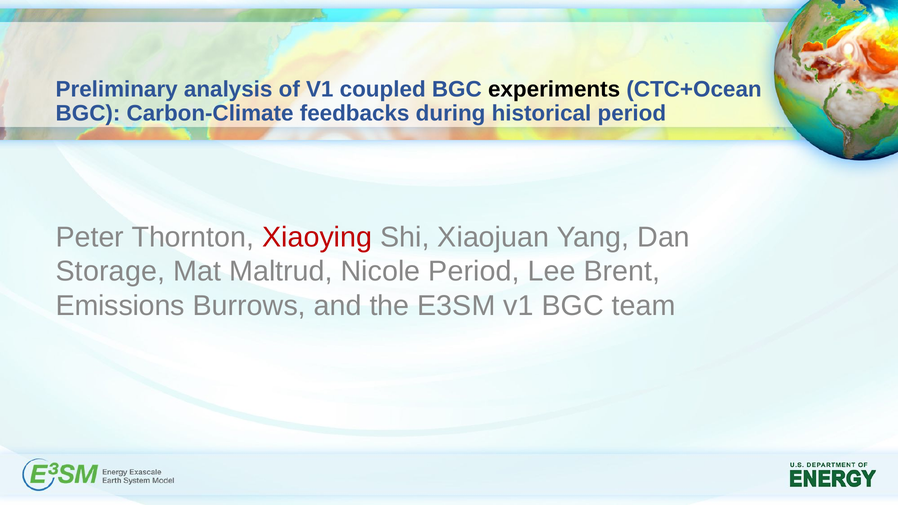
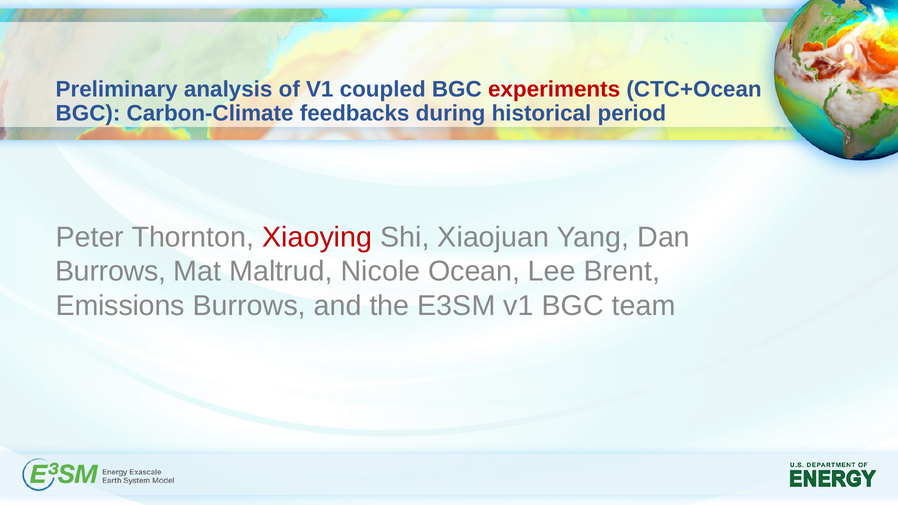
experiments colour: black -> red (554, 89)
Storage: Storage -> Burrows (111, 272)
Nicole Period: Period -> Ocean (474, 272)
